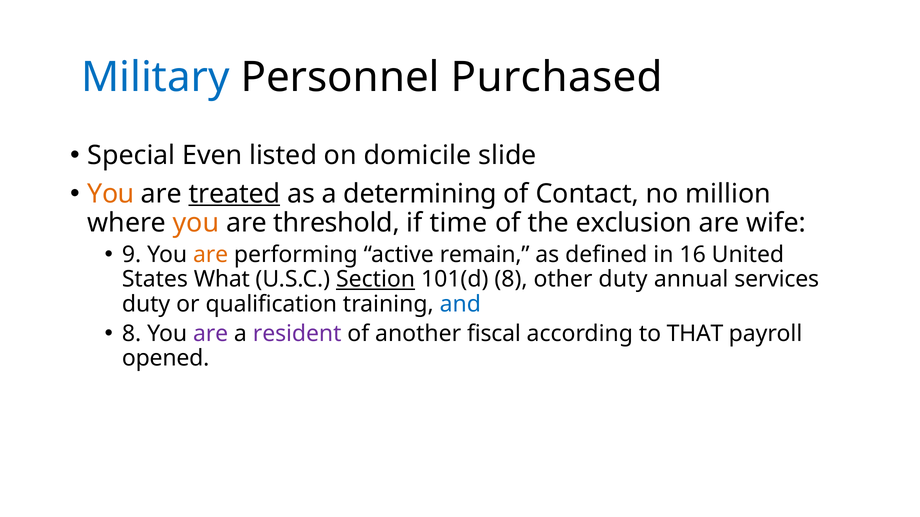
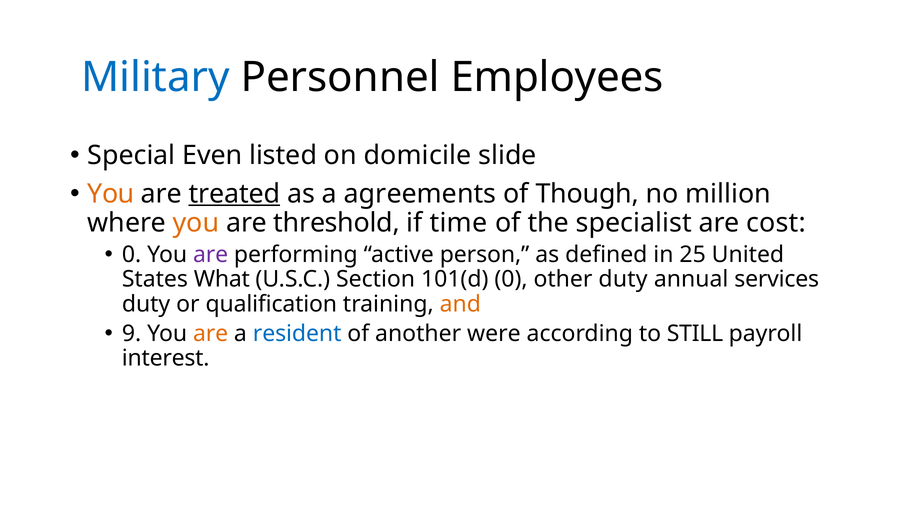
Purchased: Purchased -> Employees (557, 77)
determining: determining -> agreements (420, 194)
Contact: Contact -> Though (587, 194)
exclusion: exclusion -> specialist (634, 223)
wife: wife -> cost (776, 223)
9: 9 -> 0 (132, 255)
are colour: orange -> purple (211, 255)
remain: remain -> person (485, 255)
16: 16 -> 25 (693, 255)
Section underline: present -> none (376, 279)
101(d 8: 8 -> 0 (511, 279)
and colour: blue -> orange (460, 304)
8: 8 -> 9 (132, 334)
are colour: purple -> orange (211, 334)
resident colour: purple -> blue (297, 334)
fiscal: fiscal -> were (494, 334)
THAT: THAT -> STILL (695, 334)
opened: opened -> interest (166, 359)
